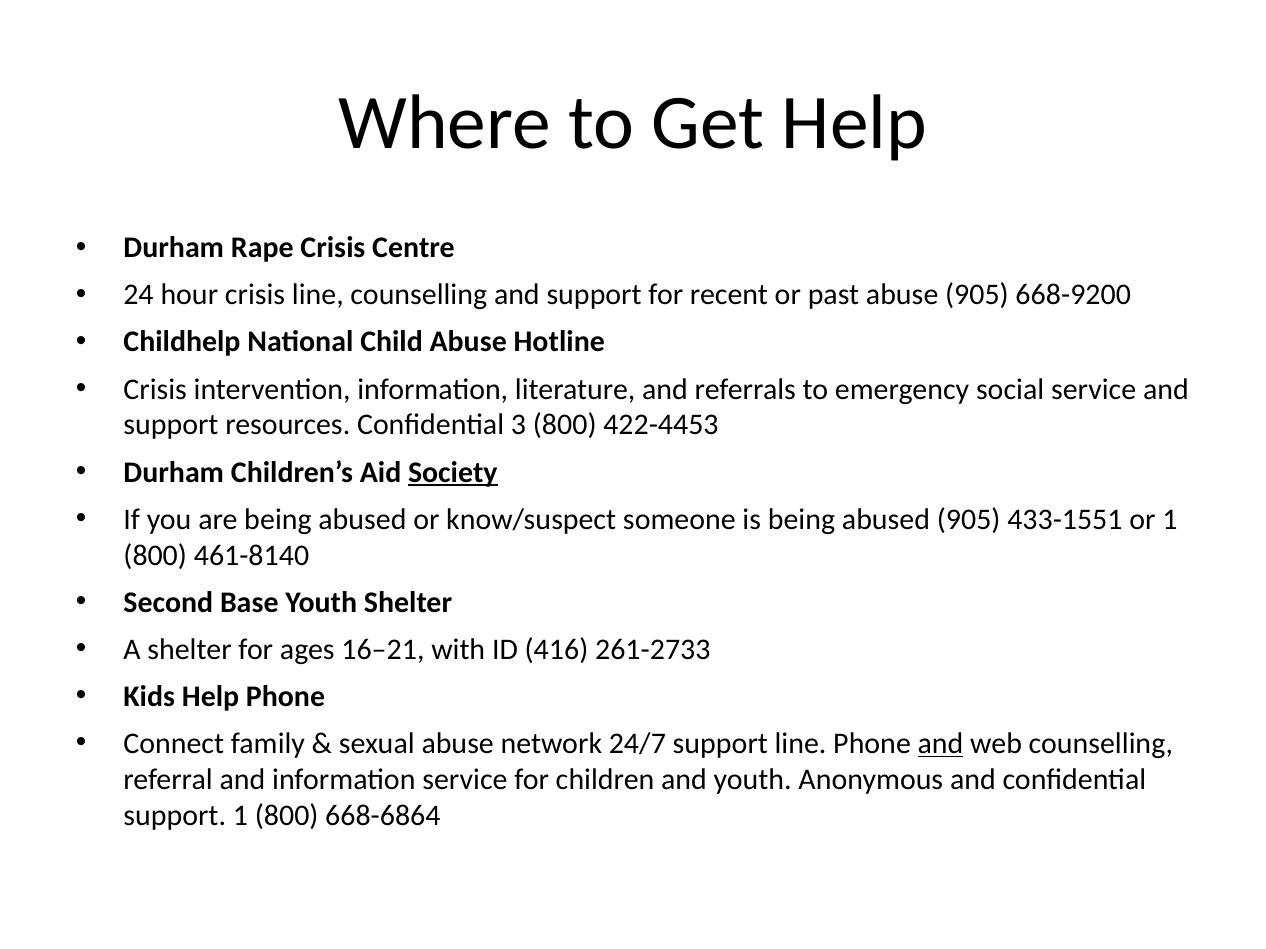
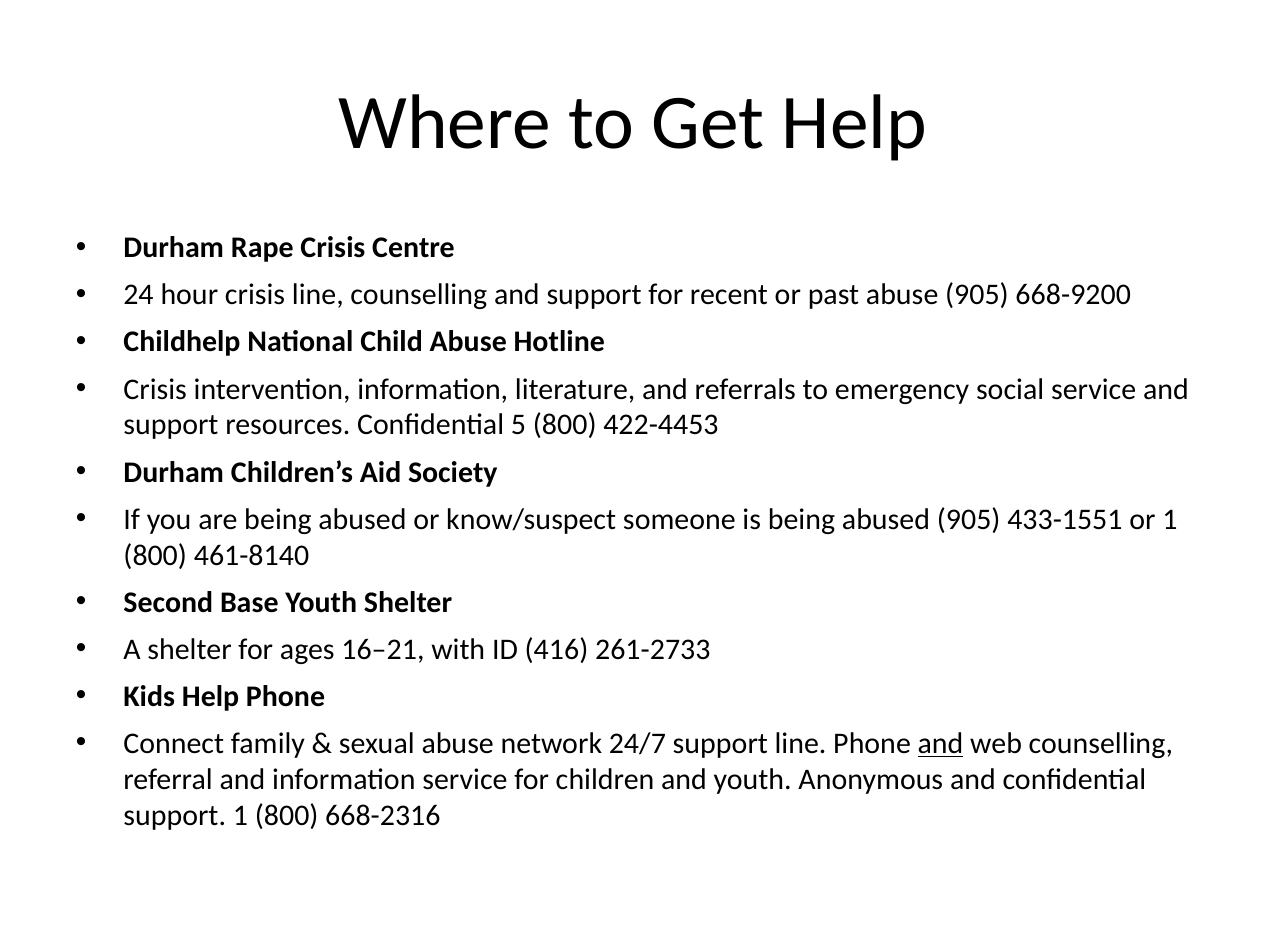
3: 3 -> 5 (519, 425)
Society underline: present -> none (453, 472)
668-6864: 668-6864 -> 668-2316 (383, 816)
